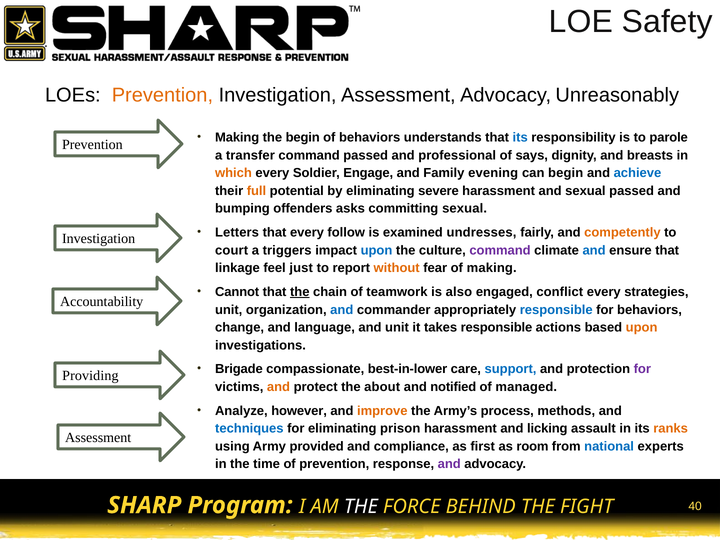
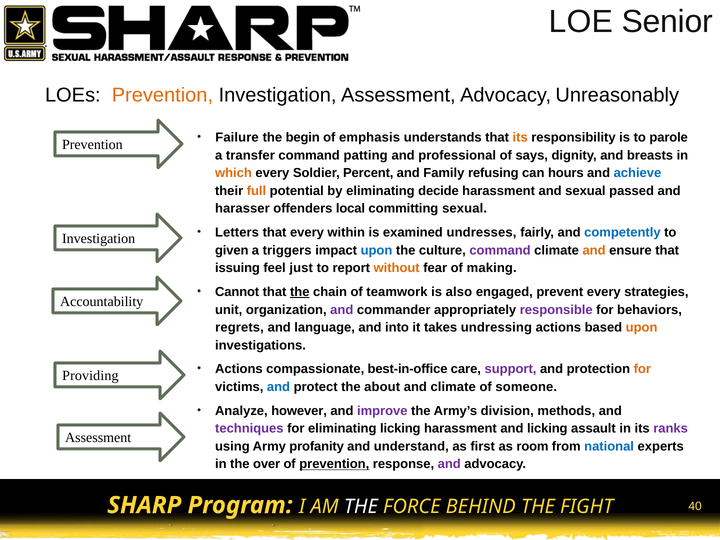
Safety: Safety -> Senior (667, 21)
Making: Making -> Failure (237, 137)
of behaviors: behaviors -> emphasis (370, 137)
its colour: blue -> orange (520, 137)
command passed: passed -> patting (366, 155)
Engage: Engage -> Percent (368, 173)
evening: evening -> refusing (493, 173)
can begin: begin -> hours (566, 173)
severe: severe -> decide (438, 191)
bumping: bumping -> harasser (242, 209)
asks: asks -> local (350, 209)
follow: follow -> within (346, 233)
competently colour: orange -> blue (622, 233)
court: court -> given (232, 250)
and colour: blue -> orange (594, 250)
linkage: linkage -> issuing (238, 268)
conflict: conflict -> prevent (560, 292)
and colour: blue -> purple (342, 310)
responsible colour: blue -> purple (556, 310)
change: change -> regrets (240, 328)
and unit: unit -> into (397, 328)
takes responsible: responsible -> undressing (496, 328)
Brigade: Brigade -> Actions (239, 369)
best-in-lower: best-in-lower -> best-in-office (408, 369)
support colour: blue -> purple (511, 369)
for colour: purple -> orange (642, 369)
and colour: orange -> blue (279, 387)
and notified: notified -> climate (453, 387)
managed: managed -> someone (526, 387)
improve colour: orange -> purple (382, 411)
process: process -> division (507, 411)
techniques colour: blue -> purple (249, 429)
eliminating prison: prison -> licking (400, 429)
ranks colour: orange -> purple (671, 429)
provided: provided -> profanity (317, 446)
compliance: compliance -> understand (411, 446)
time: time -> over (267, 464)
prevention underline: none -> present (334, 464)
